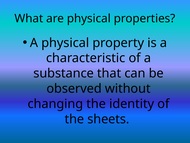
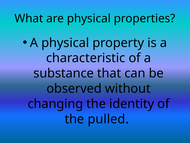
sheets: sheets -> pulled (108, 119)
